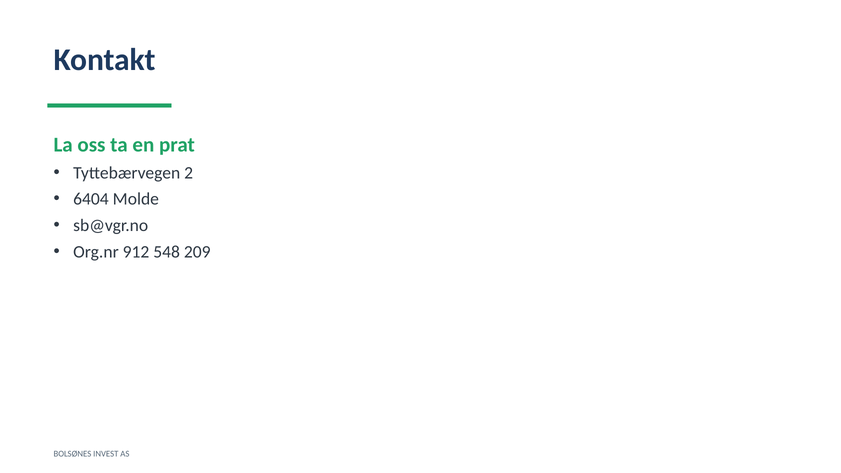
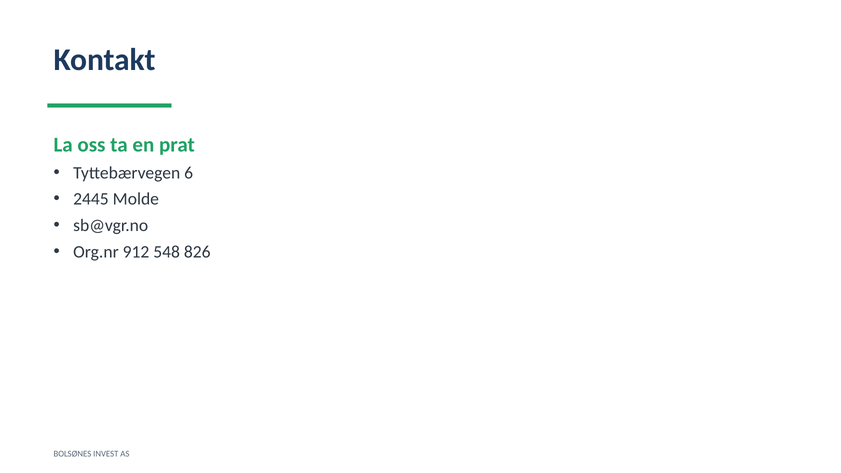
2: 2 -> 6 (189, 173)
6404: 6404 -> 2445 (91, 199)
209: 209 -> 826 (197, 252)
